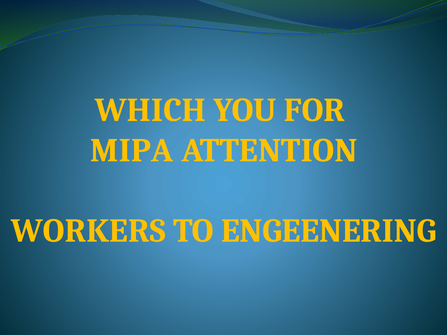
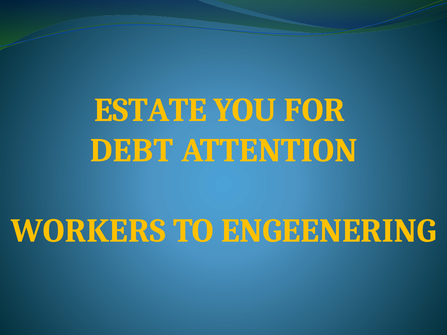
WHICH: WHICH -> ESTATE (151, 110)
MIPA: MIPA -> DEBT (132, 151)
